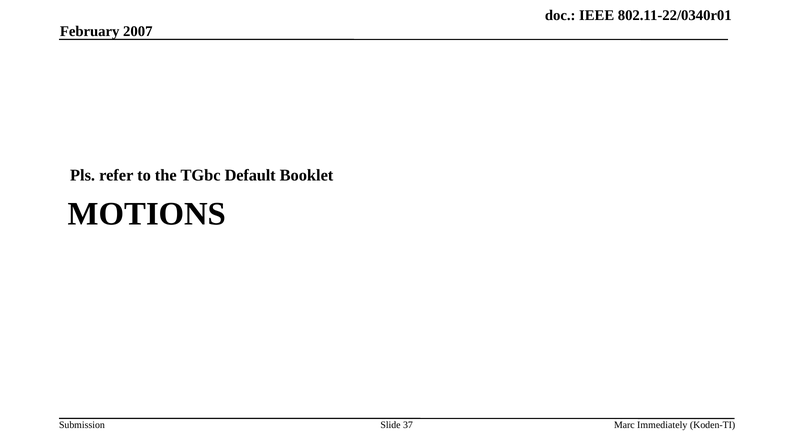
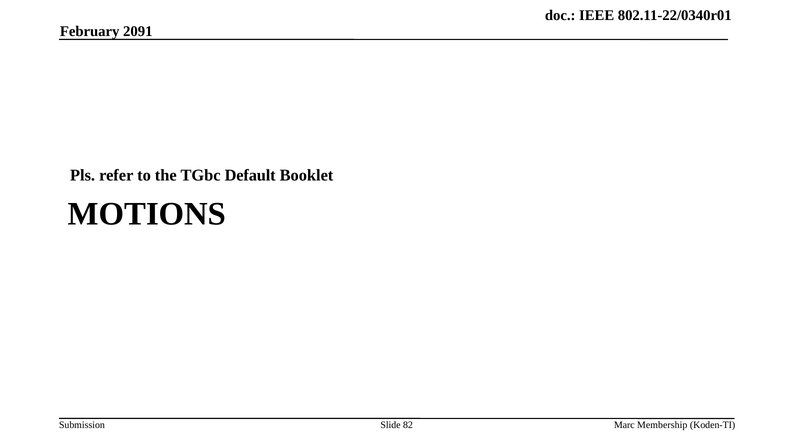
2007: 2007 -> 2091 (138, 31)
37: 37 -> 82 (408, 425)
Immediately: Immediately -> Membership (662, 425)
